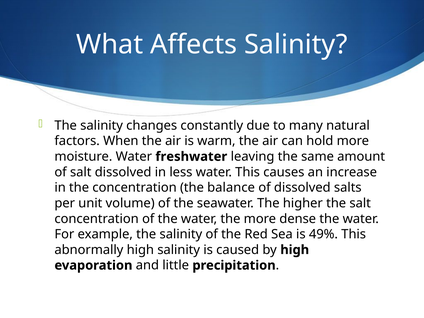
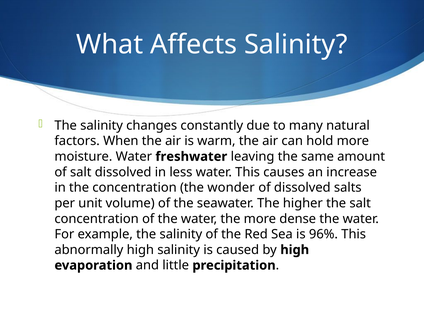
balance: balance -> wonder (231, 188)
49%: 49% -> 96% (323, 234)
